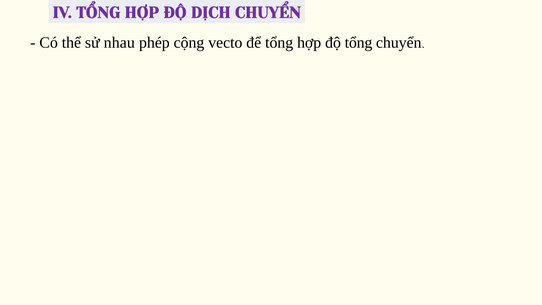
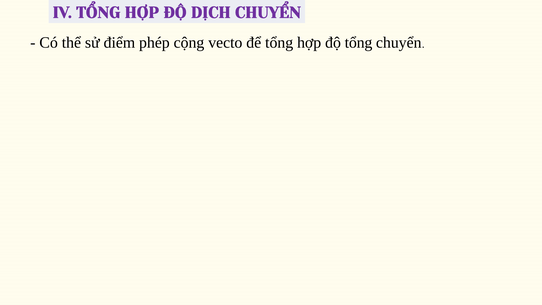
nhau: nhau -> điểm (119, 43)
